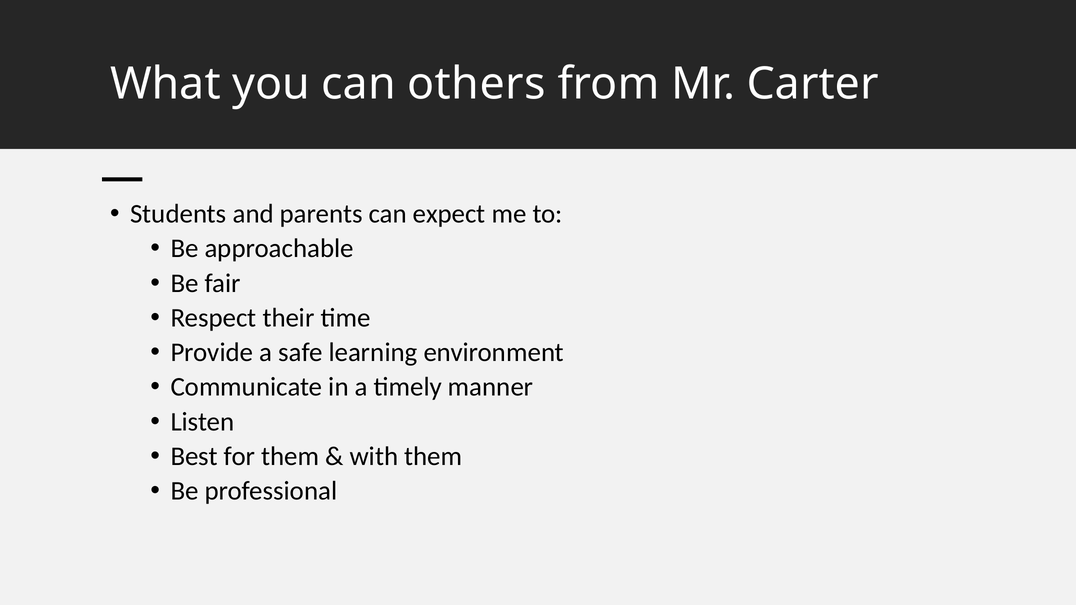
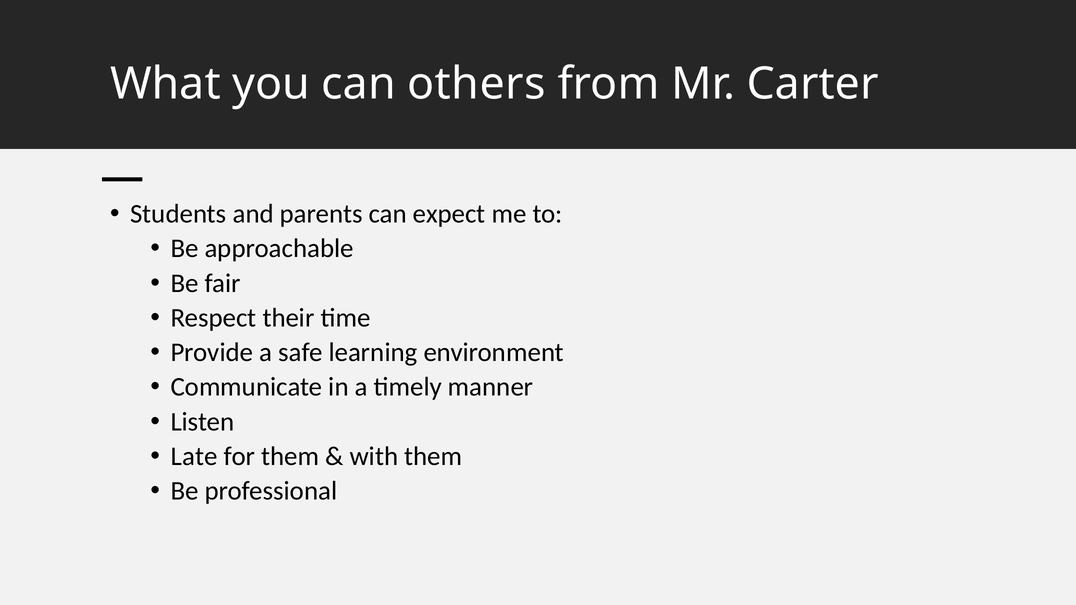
Best: Best -> Late (194, 457)
